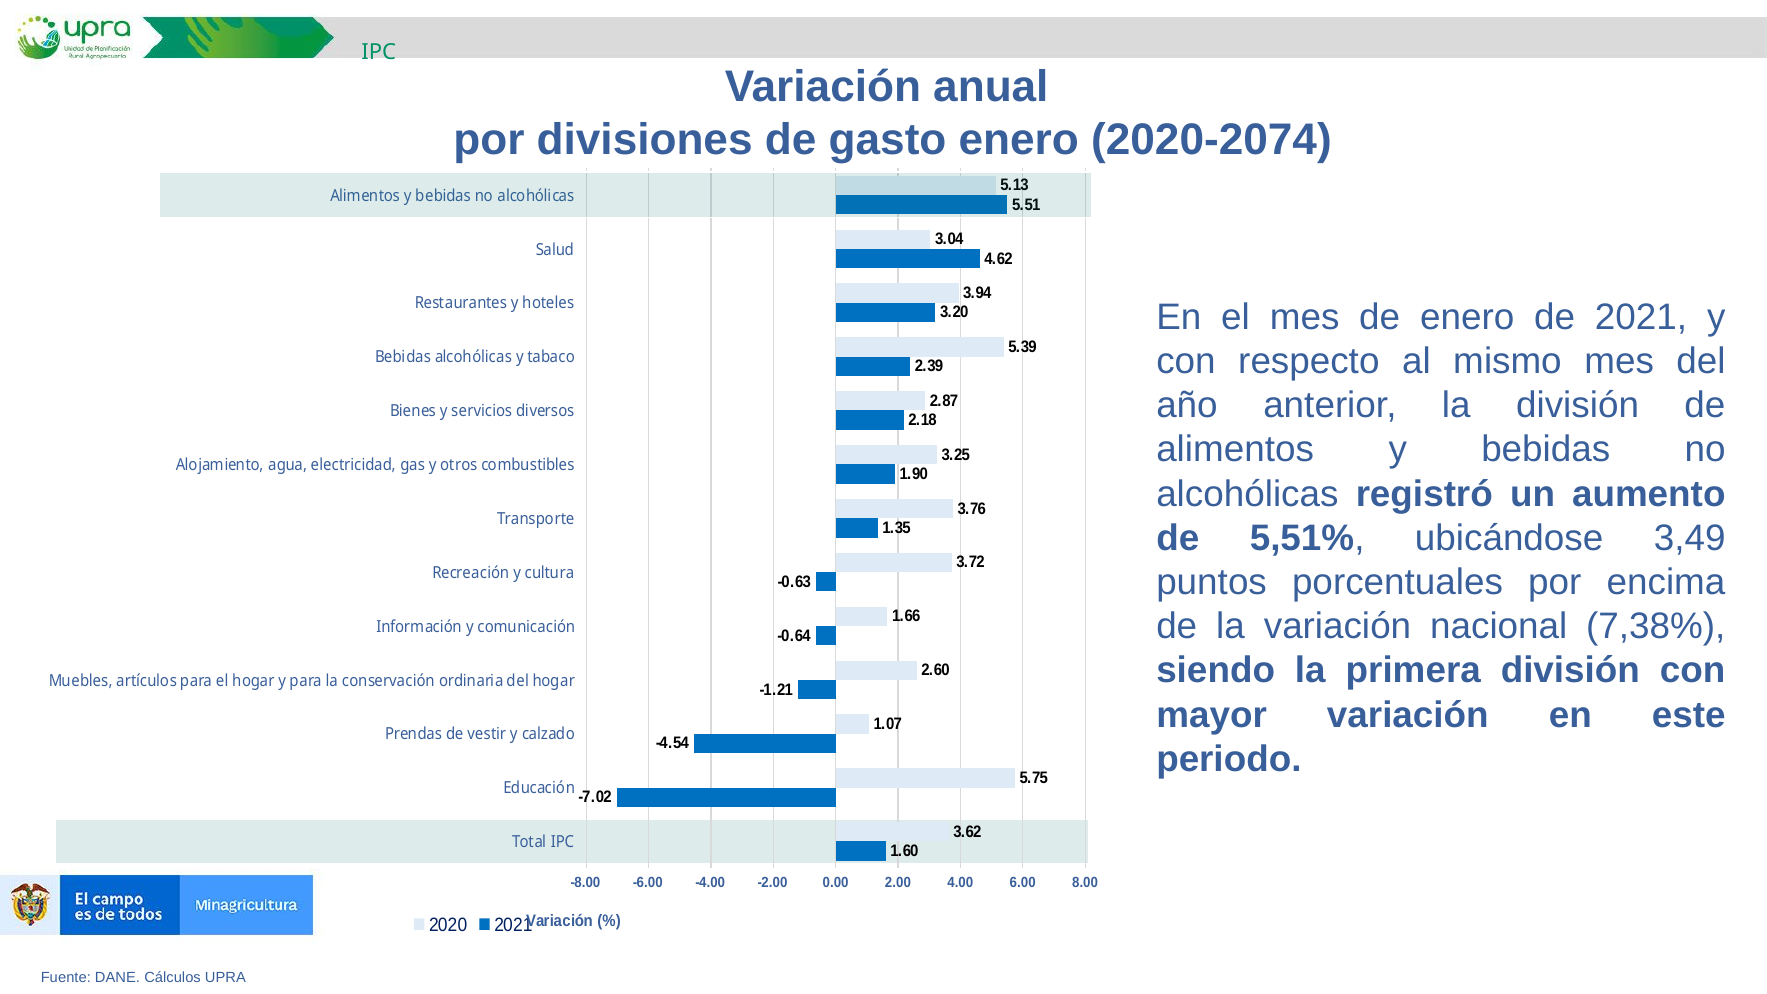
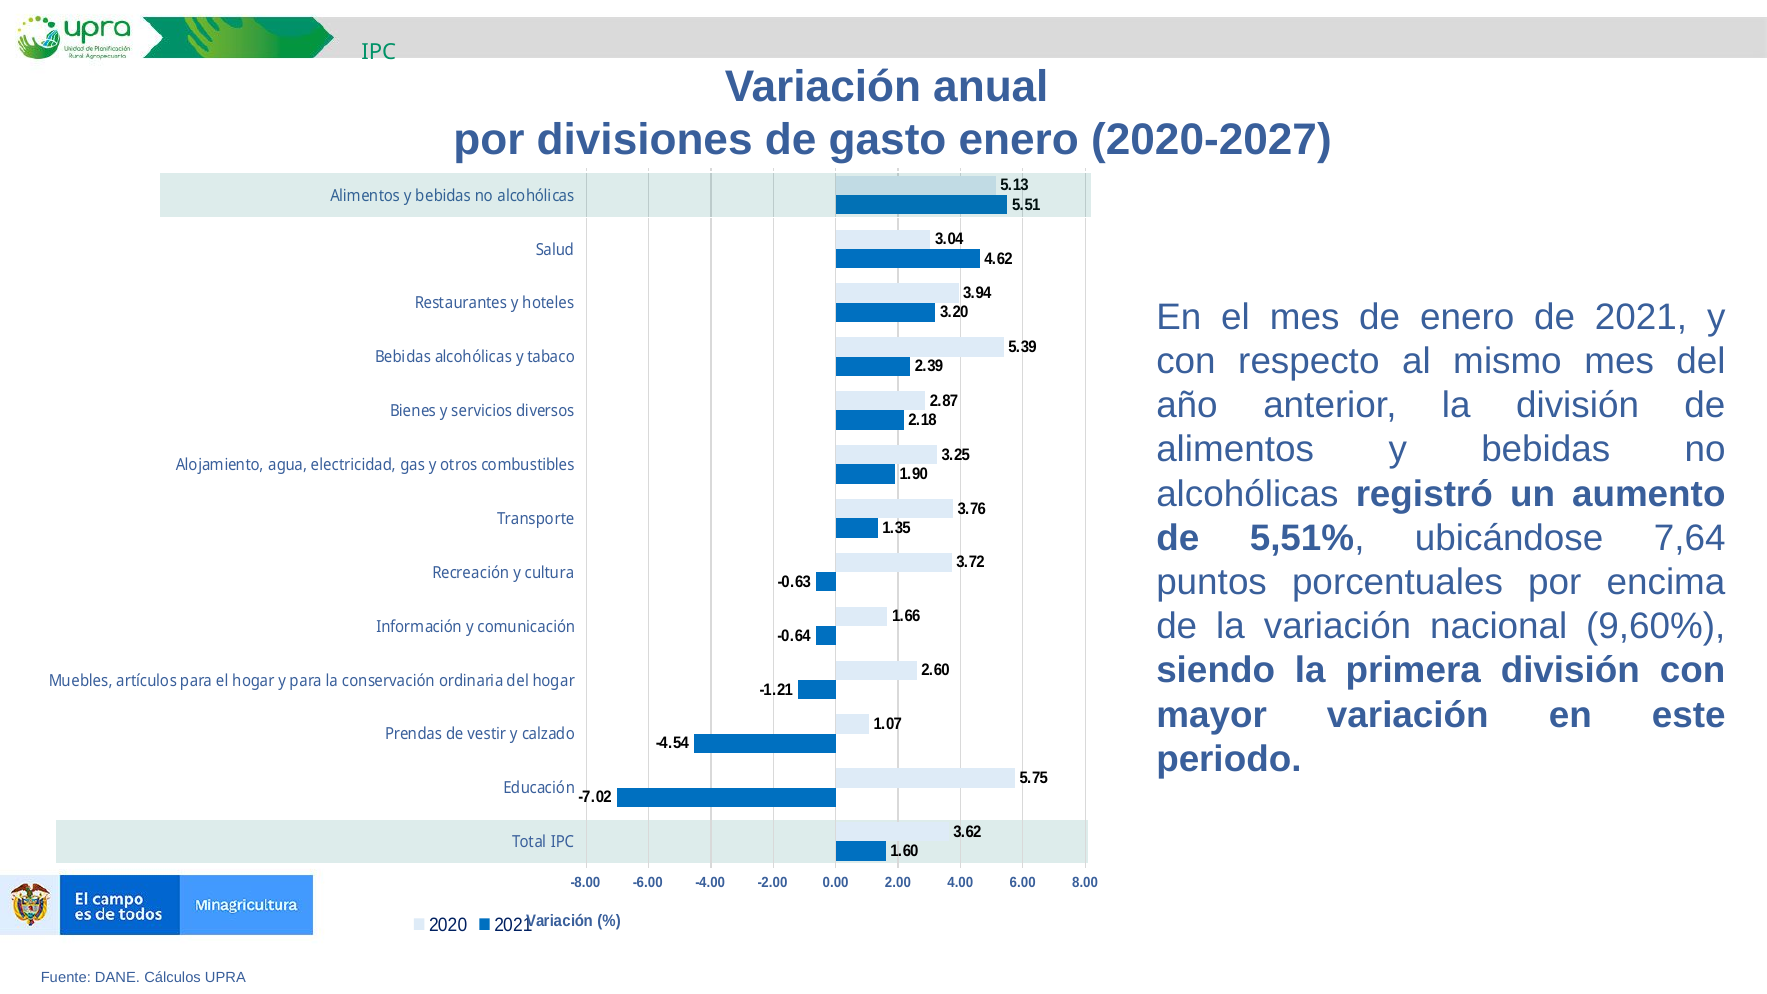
2020-2074: 2020-2074 -> 2020-2027 (1211, 140)
3,49: 3,49 -> 7,64 (1690, 538)
7,38%: 7,38% -> 9,60% (1656, 626)
